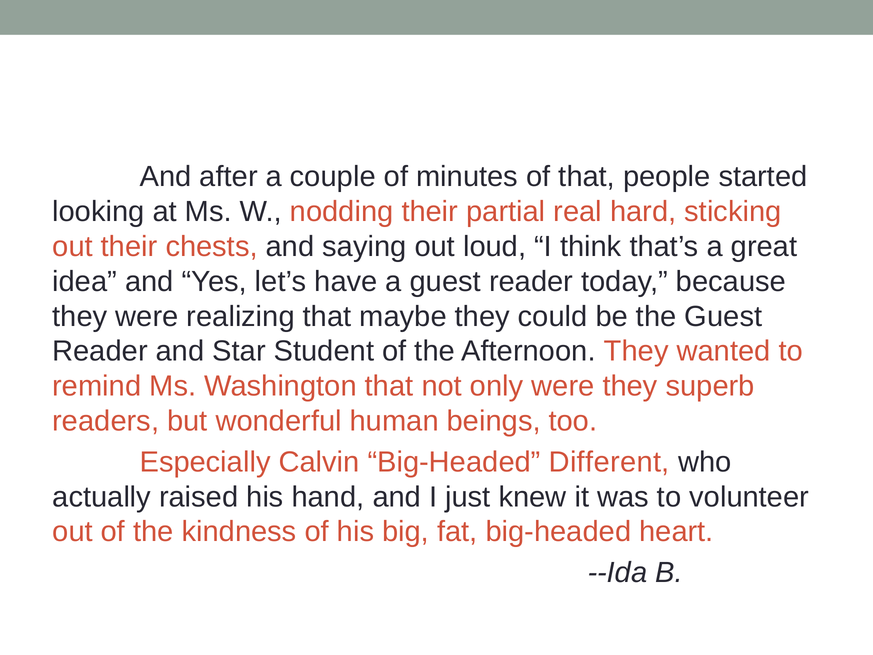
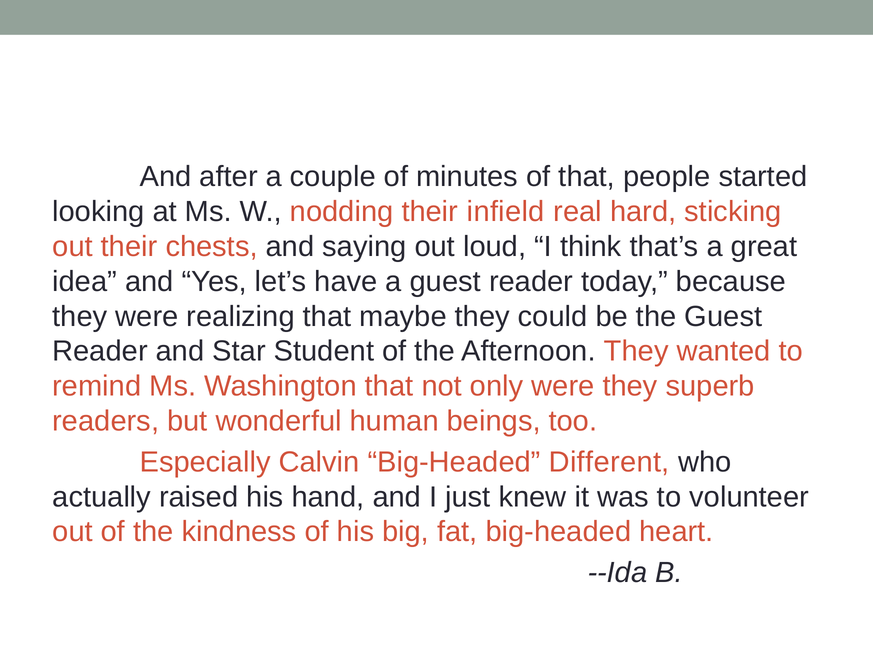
partial: partial -> infield (506, 212)
